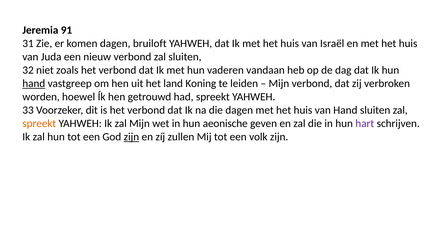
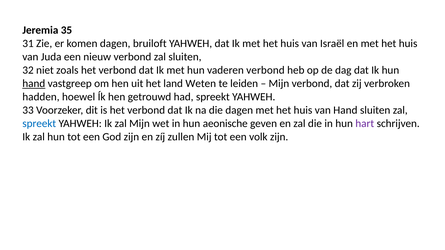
91: 91 -> 35 (66, 30)
vaderen vandaan: vandaan -> verbond (265, 70)
Koning: Koning -> Weten (201, 84)
worden: worden -> hadden (41, 97)
spreekt colour: orange -> blue (39, 124)
zijn underline: present -> none (131, 137)
